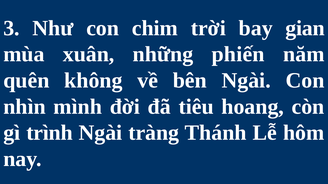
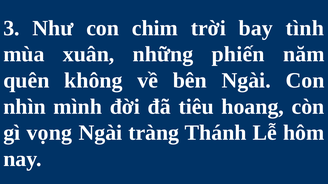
gian: gian -> tình (305, 28)
trình: trình -> vọng (49, 133)
